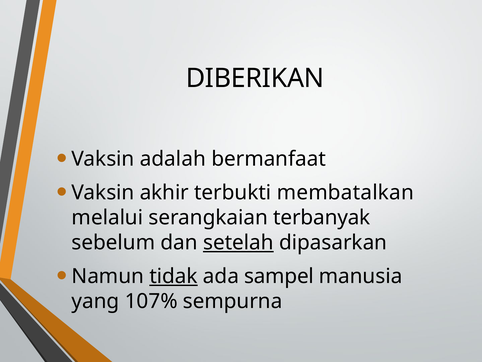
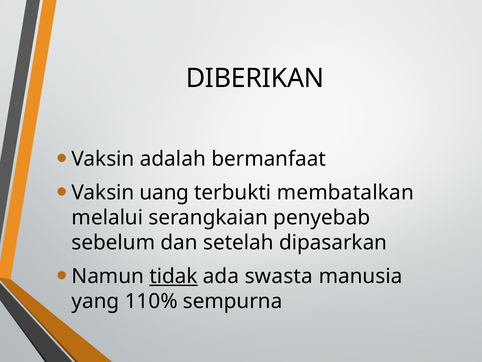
akhir: akhir -> uang (164, 192)
terbanyak: terbanyak -> penyebab (322, 217)
setelah underline: present -> none (238, 242)
sampel: sampel -> swasta (279, 276)
107%: 107% -> 110% (151, 301)
